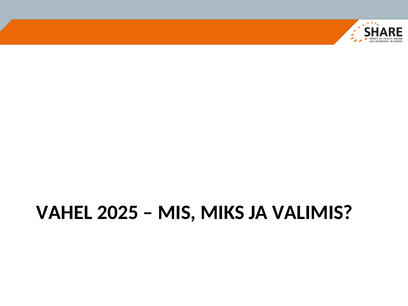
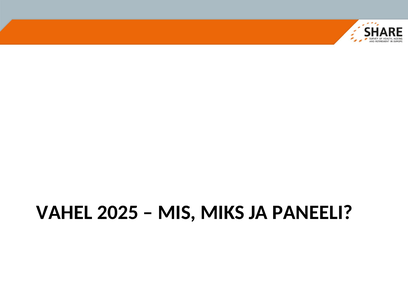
VALIMIS: VALIMIS -> PANEELI (312, 212)
